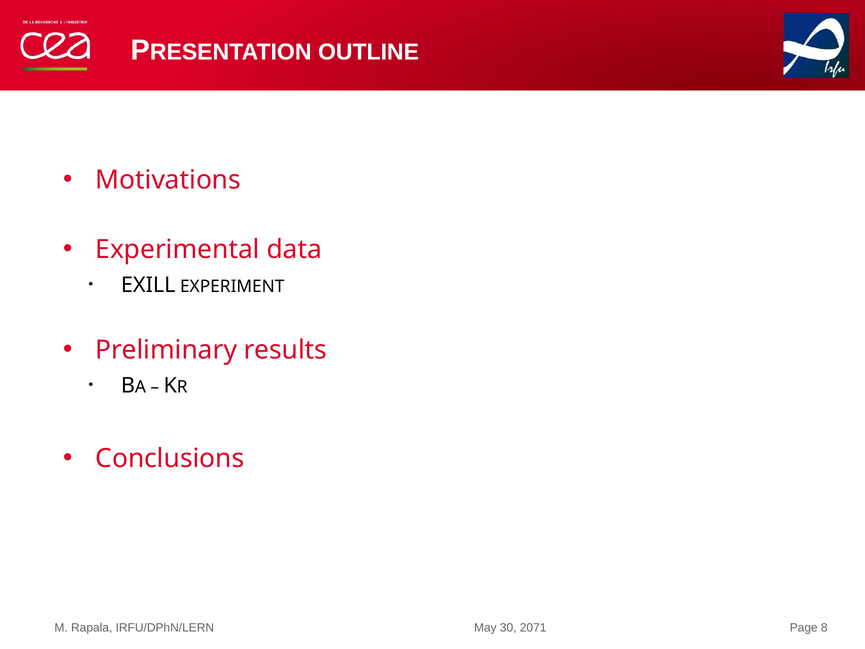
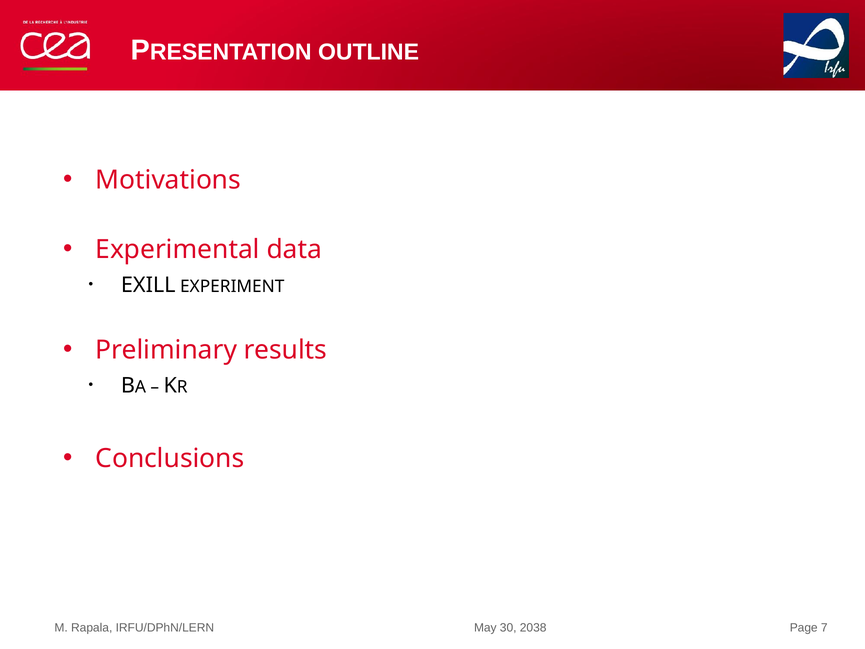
2071: 2071 -> 2038 (533, 628)
8: 8 -> 7 (824, 628)
